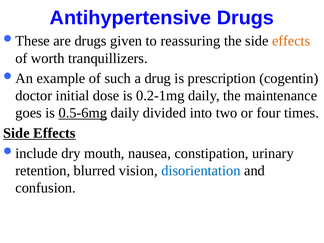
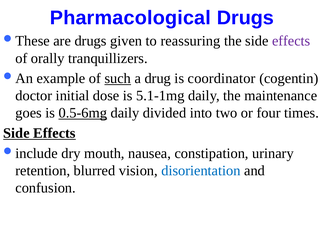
Antihypertensive: Antihypertensive -> Pharmacological (130, 18)
effects colour: orange -> purple (291, 41)
worth: worth -> orally (48, 58)
such underline: none -> present (118, 78)
prescription: prescription -> coordinator (222, 78)
0.2-1mg: 0.2-1mg -> 5.1-1mg (160, 96)
